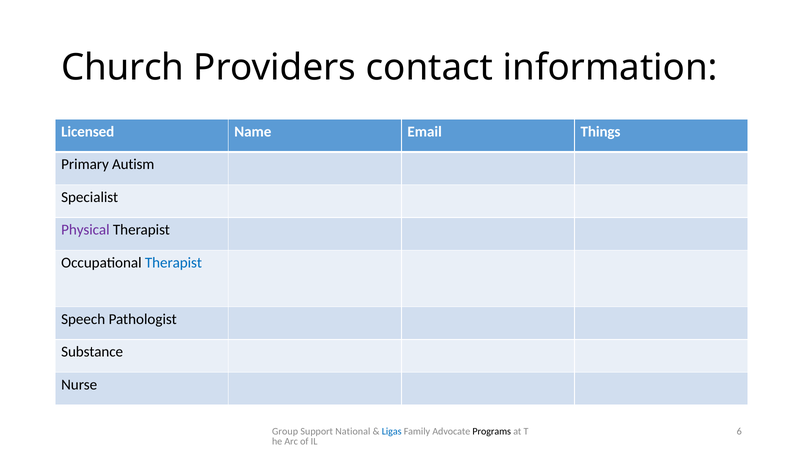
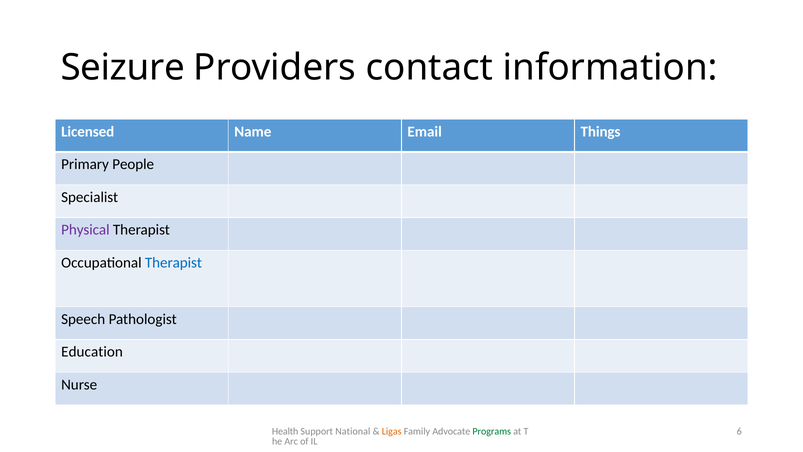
Church: Church -> Seizure (123, 67)
Autism: Autism -> People (133, 164)
Substance: Substance -> Education (92, 352)
Group: Group -> Health (285, 431)
Ligas colour: blue -> orange (392, 431)
Programs colour: black -> green (492, 431)
